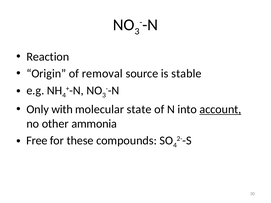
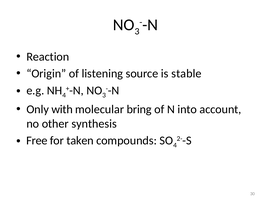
removal: removal -> listening (102, 74)
state: state -> bring (139, 109)
account underline: present -> none (220, 109)
ammonia: ammonia -> synthesis (94, 124)
these: these -> taken (80, 141)
